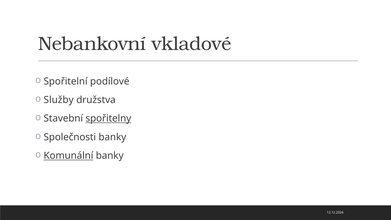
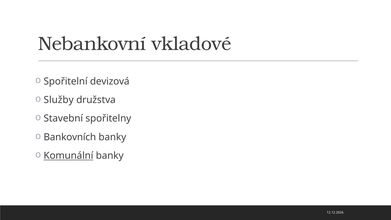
podílové: podílové -> devizová (110, 81)
spořitelny underline: present -> none (108, 118)
Společnosti: Společnosti -> Bankovních (70, 137)
